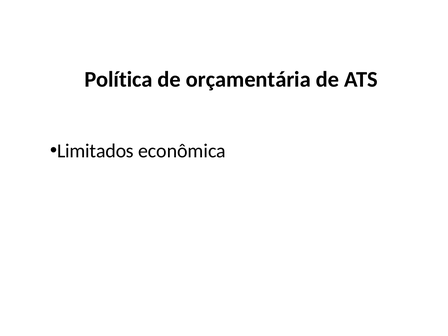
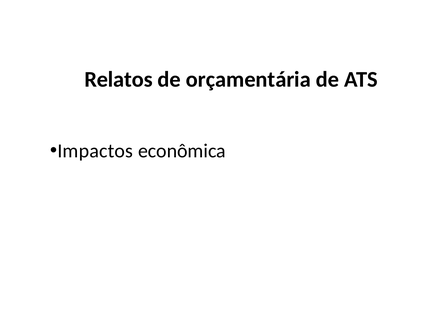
Política: Política -> Relatos (118, 79)
Limitados: Limitados -> Impactos (95, 151)
